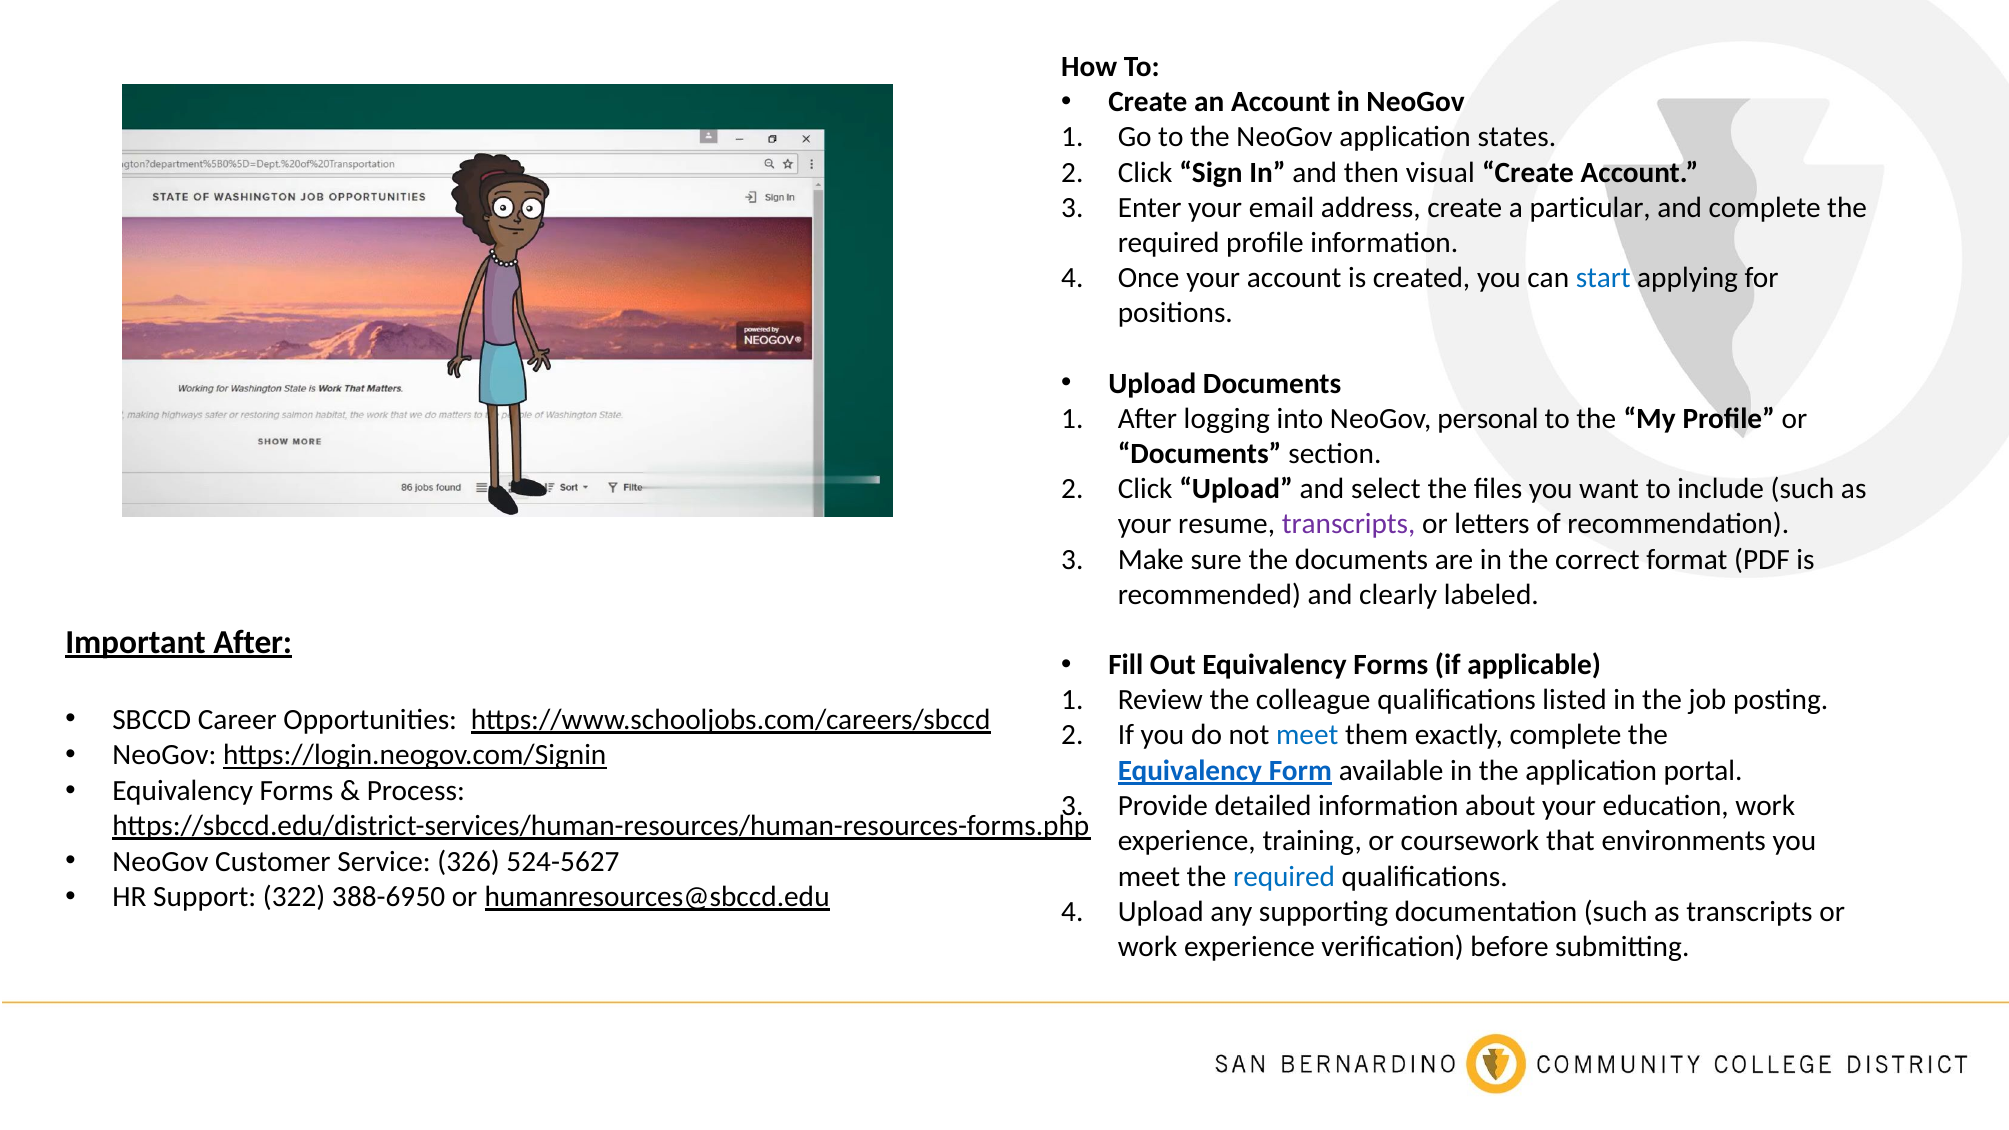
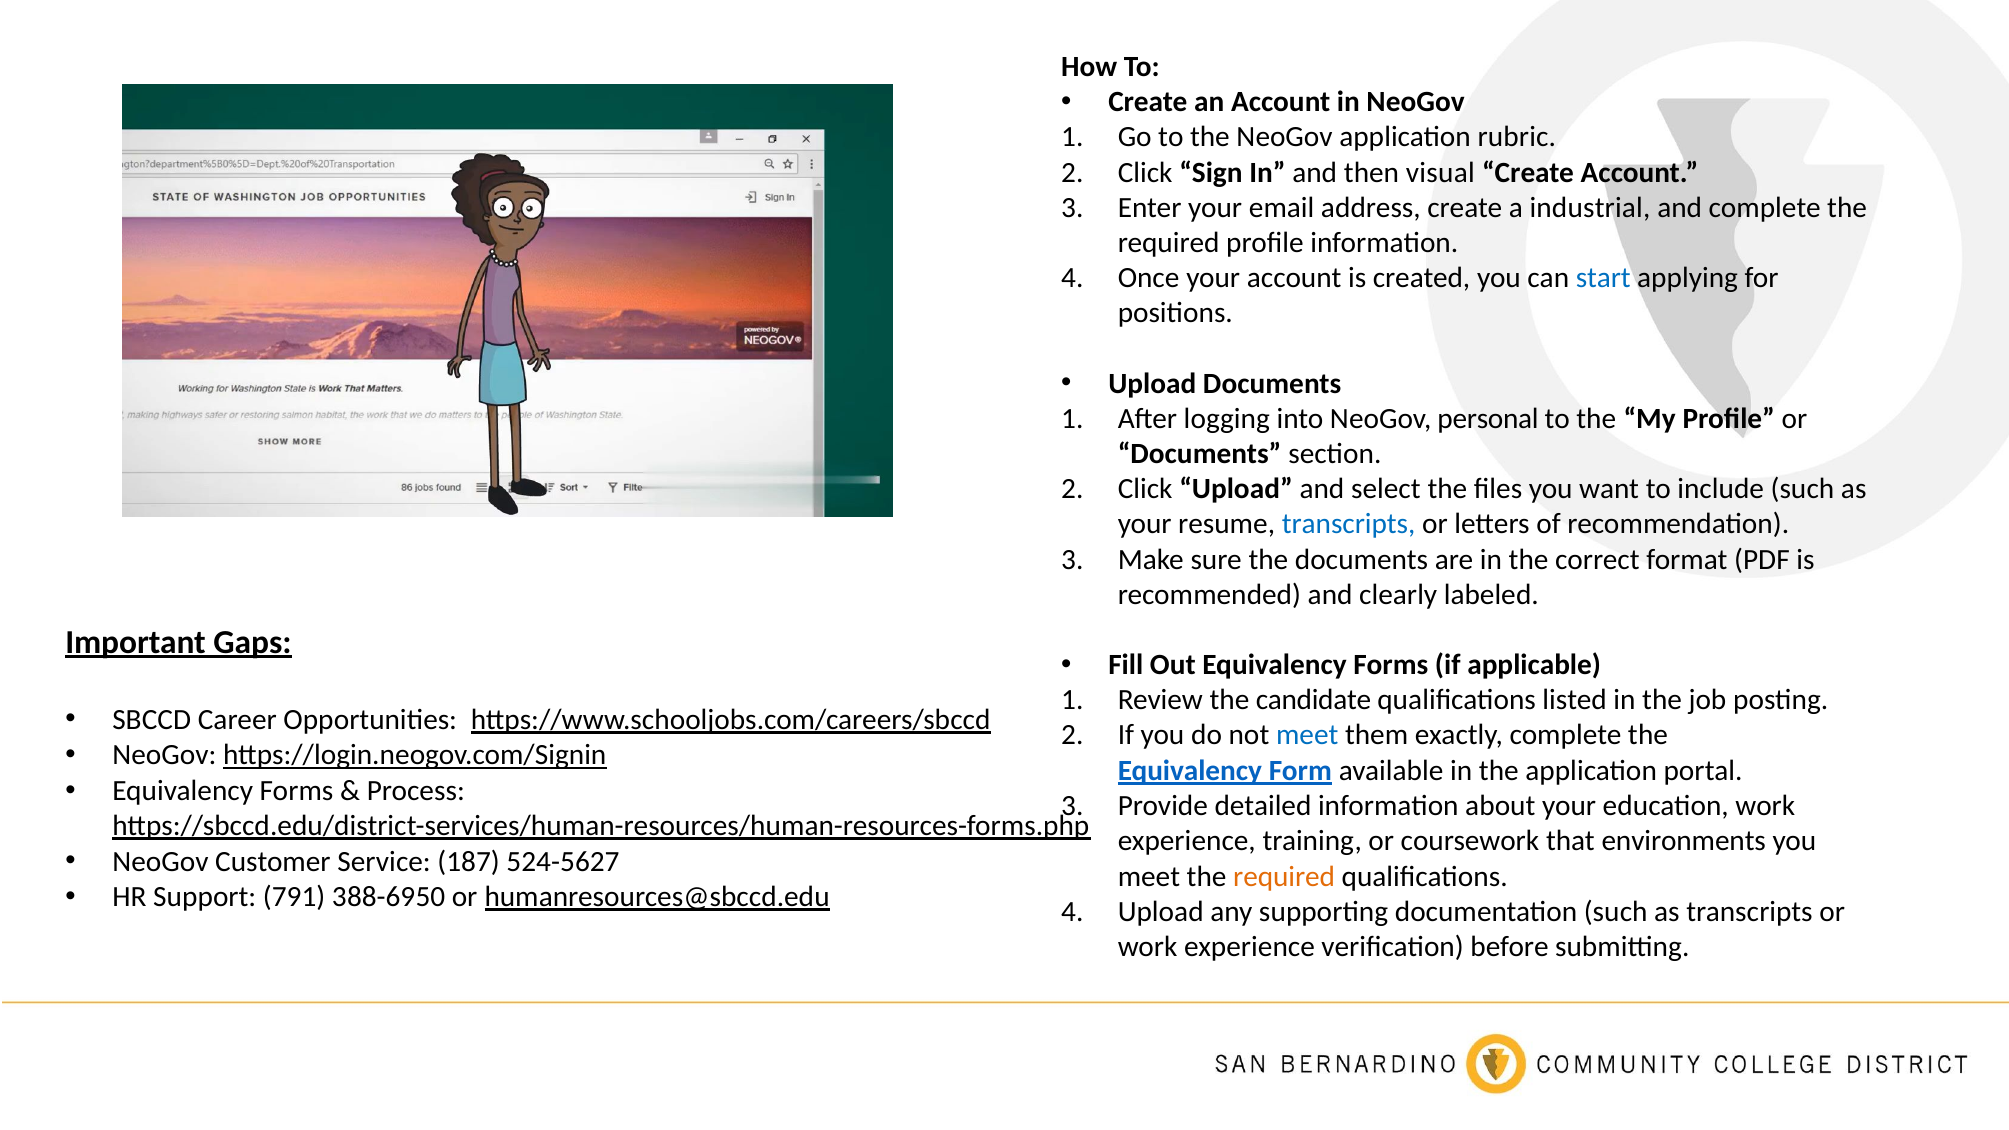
states: states -> rubric (1517, 137)
particular: particular -> industrial (1590, 208)
transcripts colour: purple -> blue (1349, 524)
Important After: After -> Gaps (252, 642)
colleague: colleague -> candidate (1313, 700)
326: 326 -> 187 (469, 862)
required colour: blue -> orange (1284, 876)
322: 322 -> 791 (294, 897)
